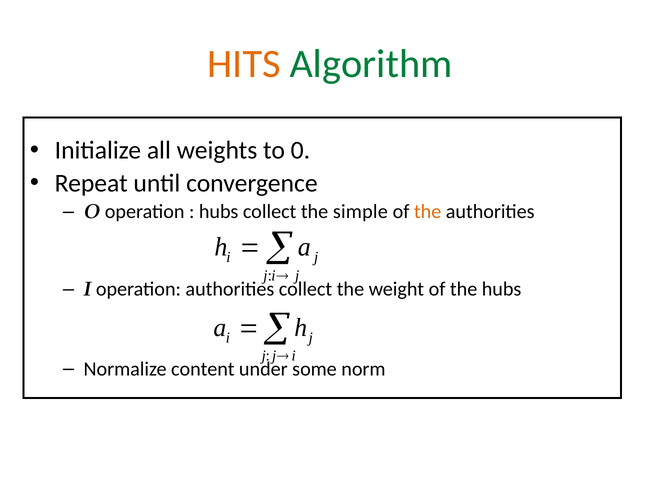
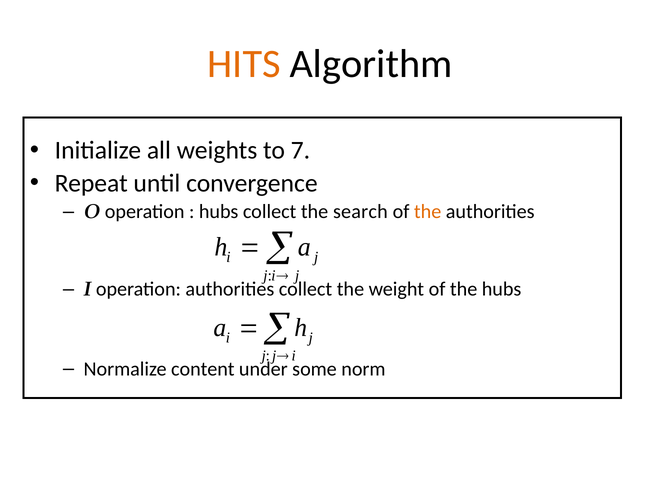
Algorithm colour: green -> black (371, 64)
0: 0 -> 7 (300, 150)
simple: simple -> search (360, 212)
